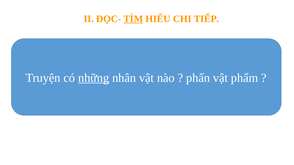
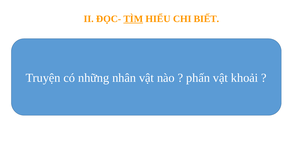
TIẾP: TIẾP -> BIẾT (206, 19)
những underline: present -> none (94, 78)
phẩm: phẩm -> khoải (245, 78)
